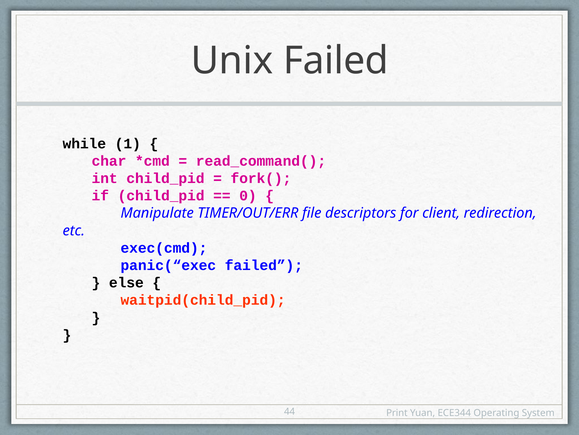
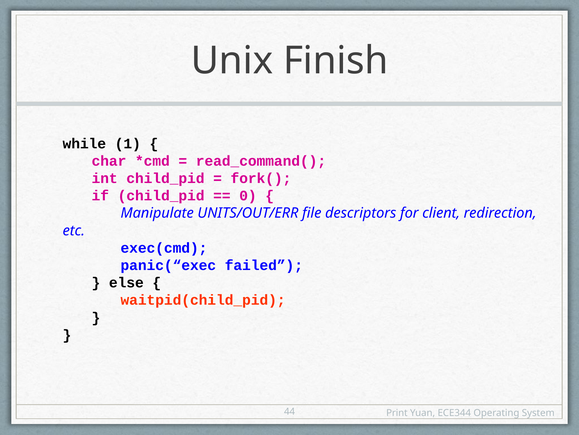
Unix Failed: Failed -> Finish (336, 61)
TIMER/OUT/ERR: TIMER/OUT/ERR -> UNITS/OUT/ERR (248, 213)
